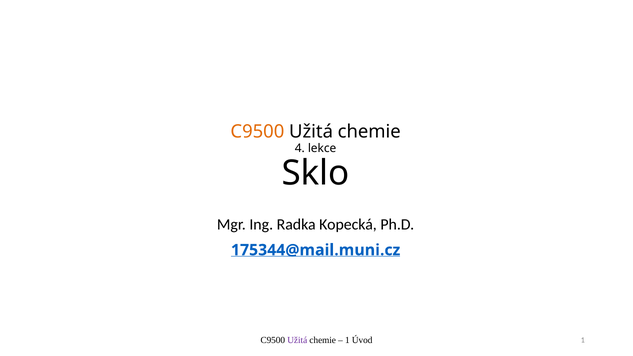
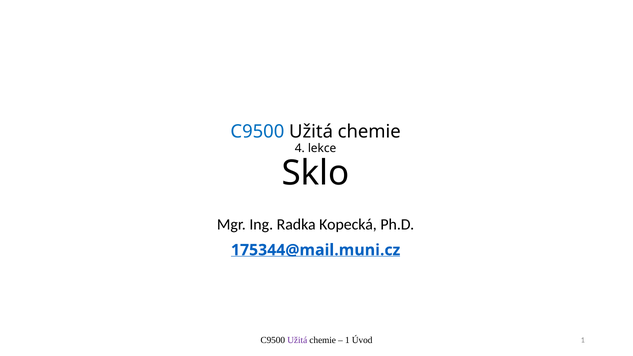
C9500 colour: orange -> blue (257, 132)
